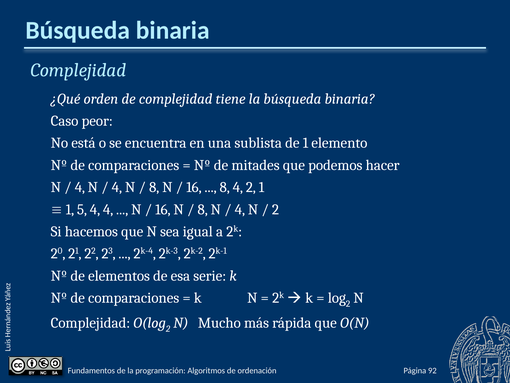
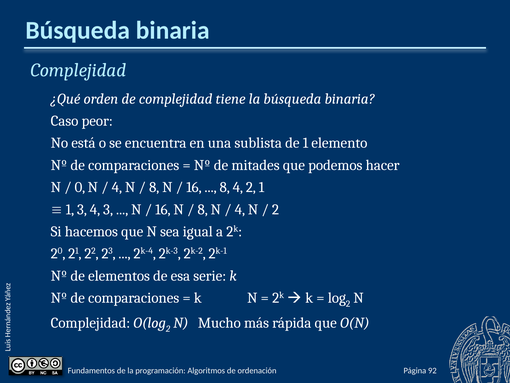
4: 4 -> 0 (80, 187)
1 5: 5 -> 3 (82, 209)
4 4: 4 -> 3 (108, 209)
